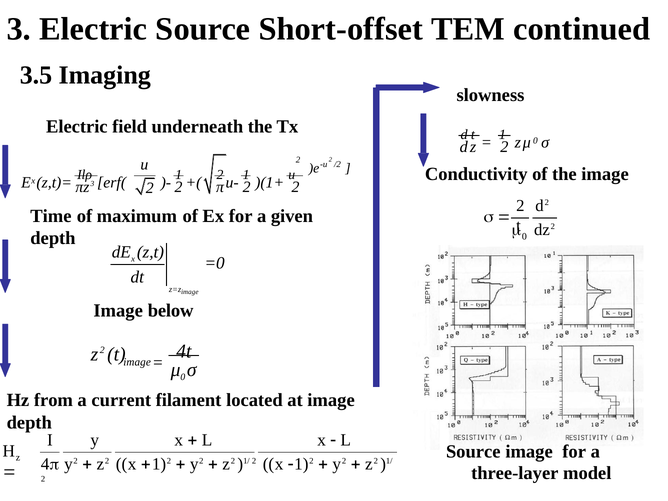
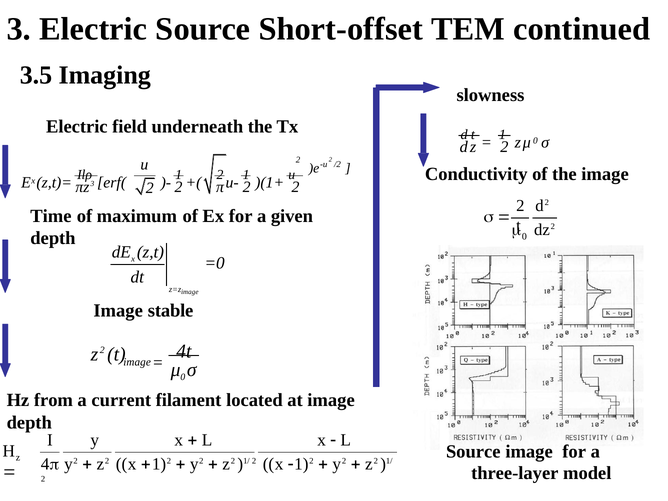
below: below -> stable (171, 311)
